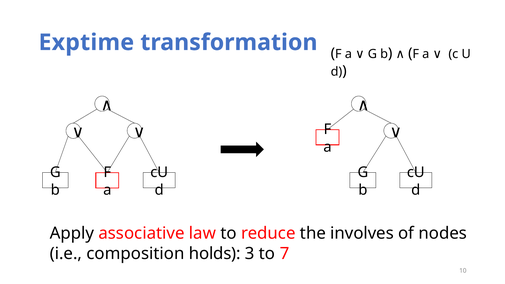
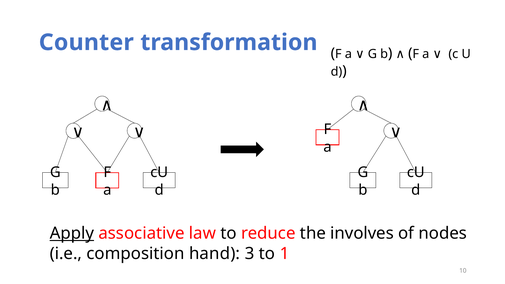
Exptime: Exptime -> Counter (86, 42)
Apply underline: none -> present (72, 233)
holds: holds -> hand (215, 254)
7: 7 -> 1 (285, 254)
